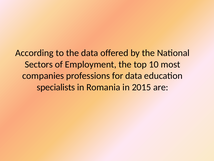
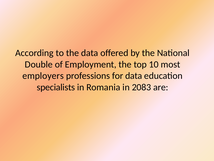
Sectors: Sectors -> Double (39, 64)
companies: companies -> employers (43, 76)
2015: 2015 -> 2083 (141, 87)
